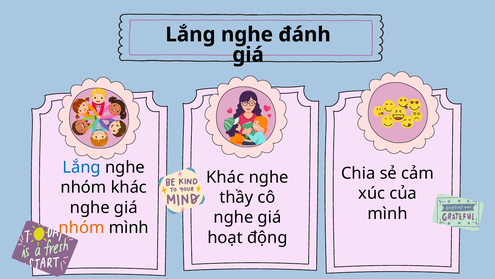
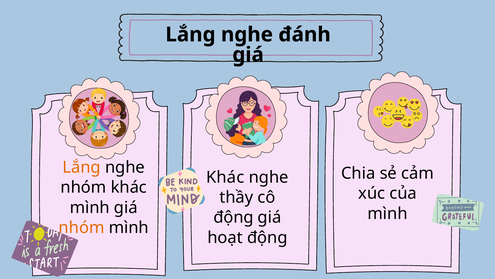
Lắng colour: blue -> orange (82, 167)
nghe: nghe -> mình (90, 207)
nghe: nghe -> động (234, 217)
